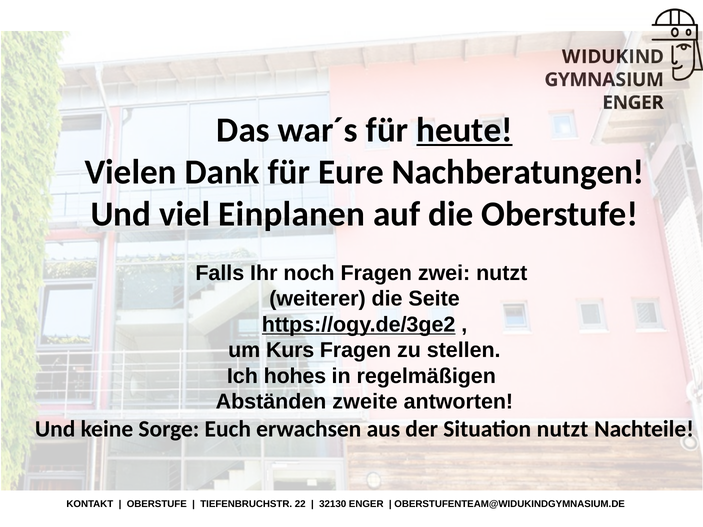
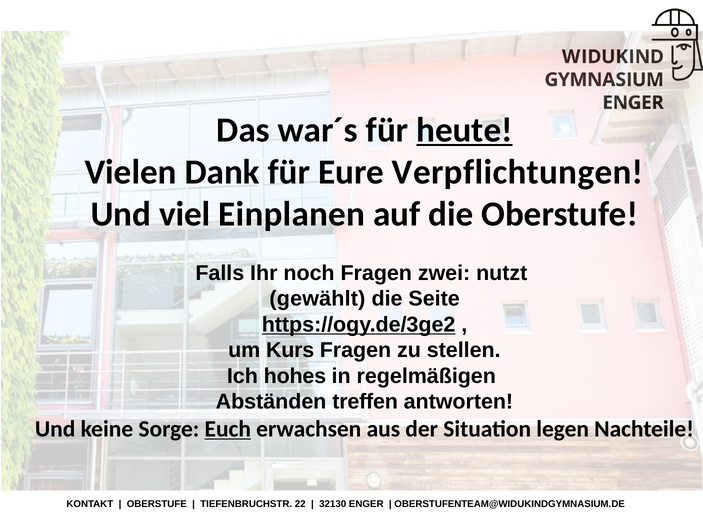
Nachberatungen: Nachberatungen -> Verpflichtungen (518, 172)
weiterer: weiterer -> gewählt (317, 299)
zweite: zweite -> treffen (365, 402)
Euch underline: none -> present (228, 429)
Situation nutzt: nutzt -> legen (563, 429)
